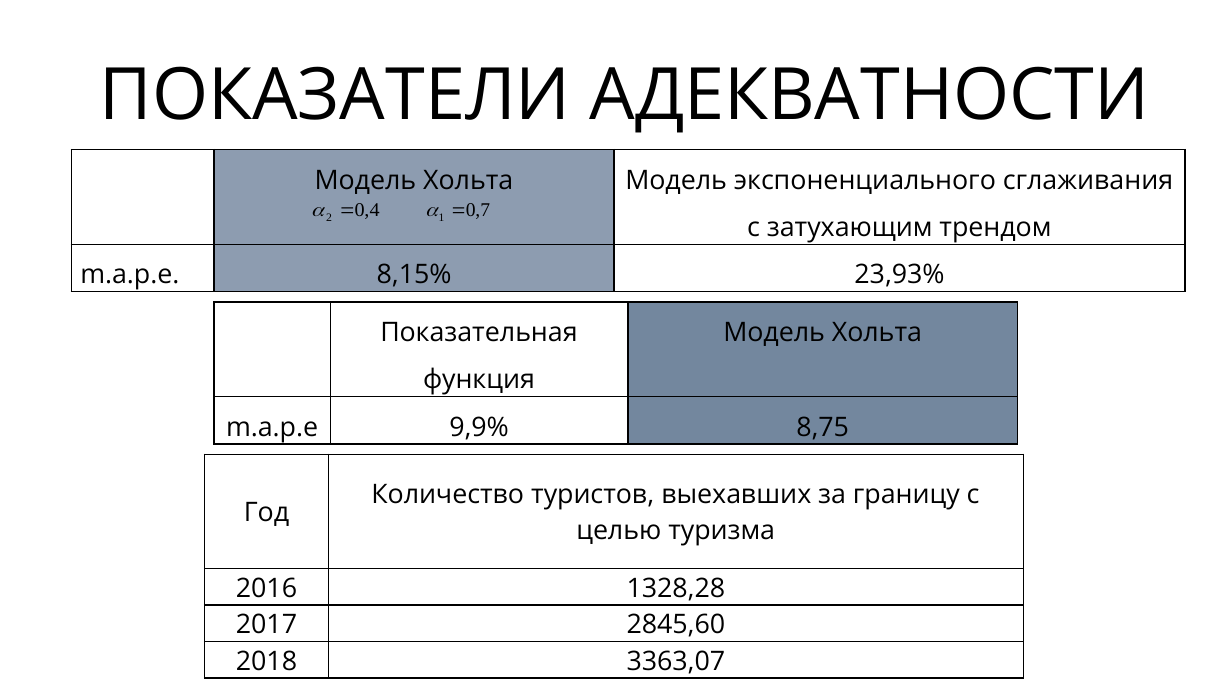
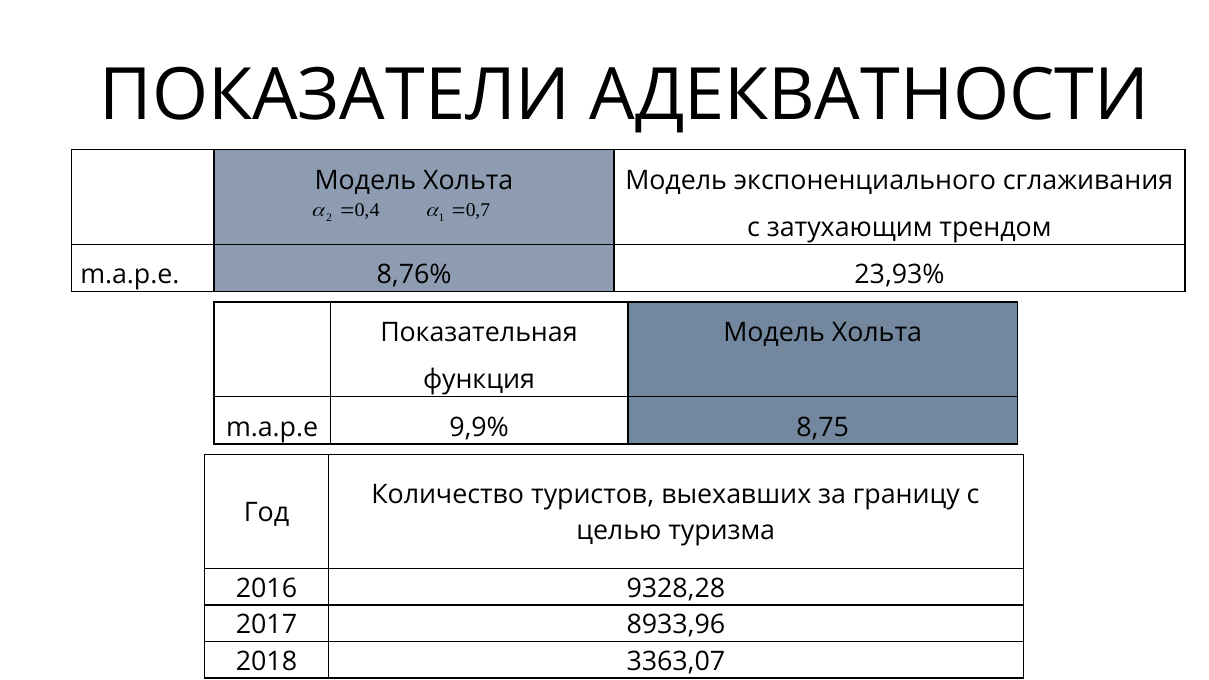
8,15%: 8,15% -> 8,76% (414, 275)
1328,28: 1328,28 -> 9328,28 (676, 588)
2845,60: 2845,60 -> 8933,96 (676, 625)
